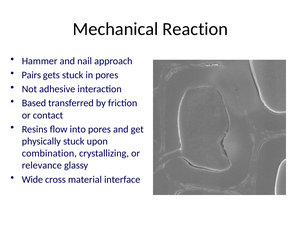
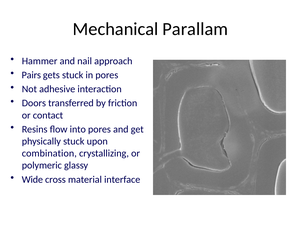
Reaction: Reaction -> Parallam (195, 29)
Based: Based -> Doors (34, 103)
relevance: relevance -> polymeric (42, 165)
